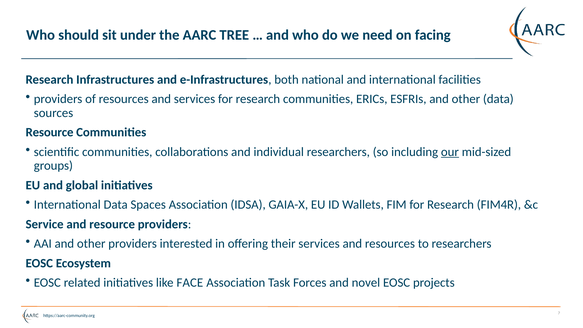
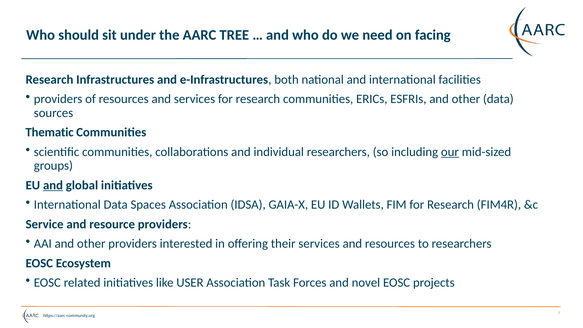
Resource: Resource -> Thematic (50, 132)
and underline: none -> present (53, 185)
FACE: FACE -> USER (190, 283)
